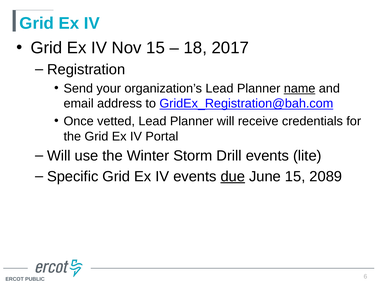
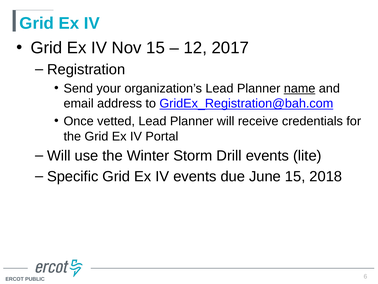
18: 18 -> 12 (195, 48)
due underline: present -> none (233, 176)
2089: 2089 -> 2018 (326, 176)
